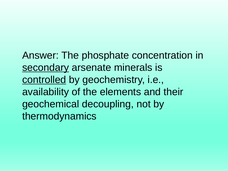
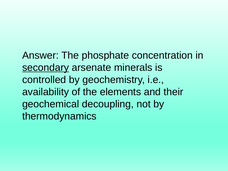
controlled underline: present -> none (44, 80)
